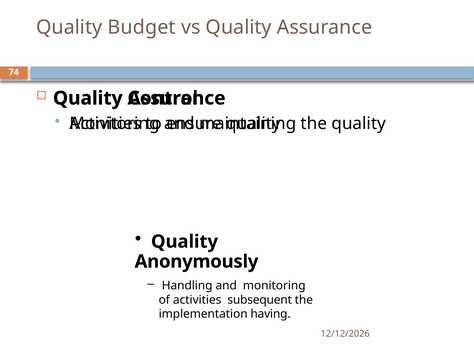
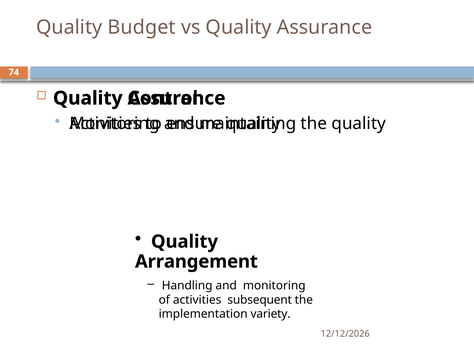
Anonymously: Anonymously -> Arrangement (196, 261)
having: having -> variety (271, 314)
